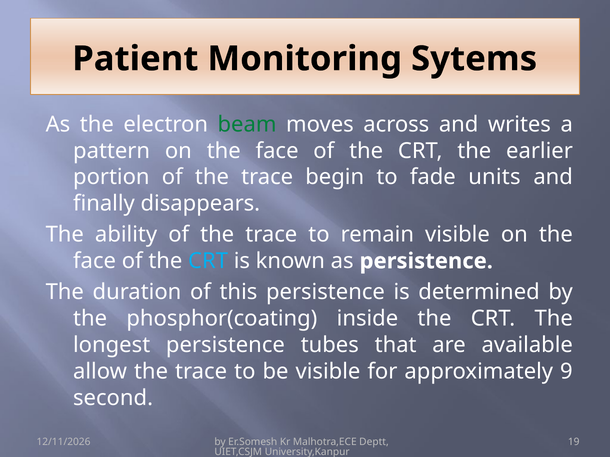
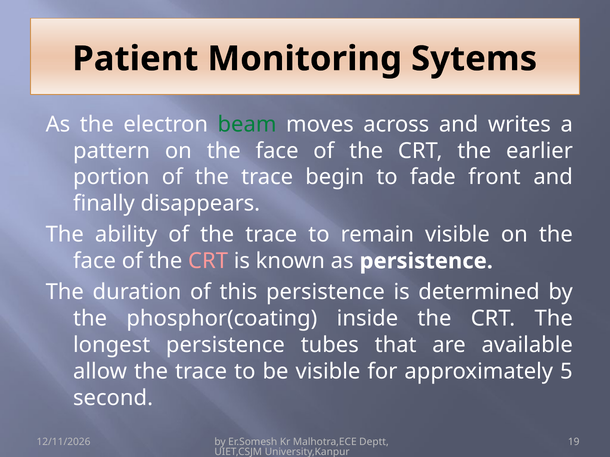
units: units -> front (494, 177)
CRT colour: light blue -> pink (208, 261)
9: 9 -> 5 (566, 372)
